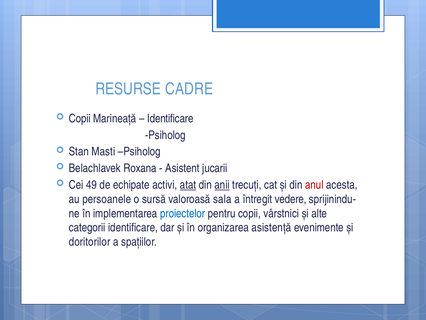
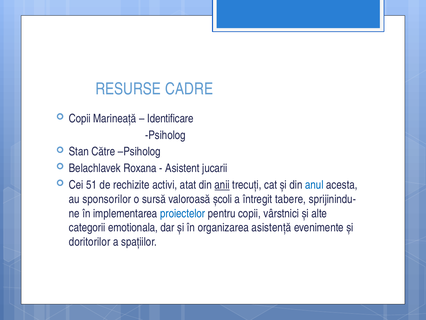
Masti: Masti -> Către (103, 152)
49: 49 -> 51 (92, 185)
echipate: echipate -> rechizite (131, 185)
atat underline: present -> none (188, 185)
anul colour: red -> blue (314, 185)
persoanele: persoanele -> sponsorilor (107, 199)
sala: sala -> școli (223, 199)
vedere: vedere -> tabere (291, 199)
categorii identificare: identificare -> emotionala (133, 227)
